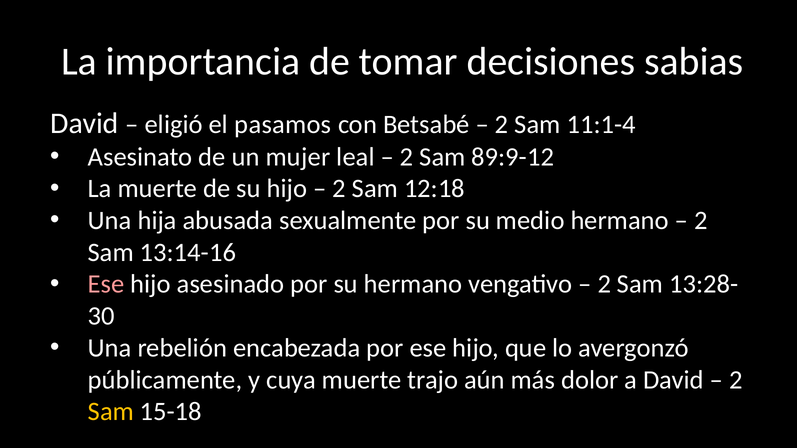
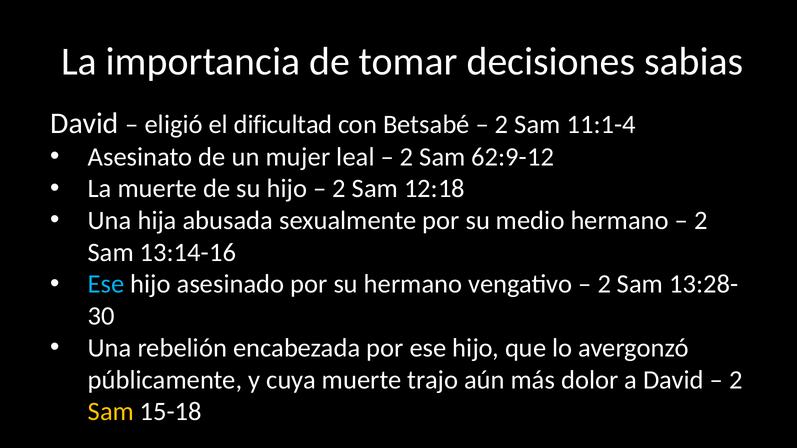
pasamos: pasamos -> dificultad (283, 124)
89:9-12: 89:9-12 -> 62:9-12 (513, 157)
Ese colour: pink -> light blue (106, 284)
